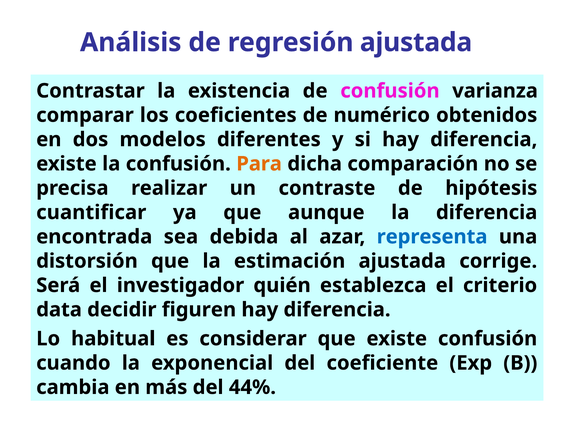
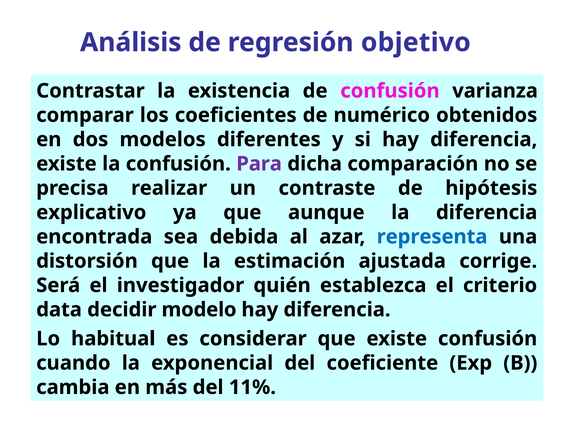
regresión ajustada: ajustada -> objetivo (416, 42)
Para colour: orange -> purple (259, 164)
cuantificar: cuantificar -> explicativo (91, 212)
figuren: figuren -> modelo (199, 309)
44%: 44% -> 11% (252, 387)
